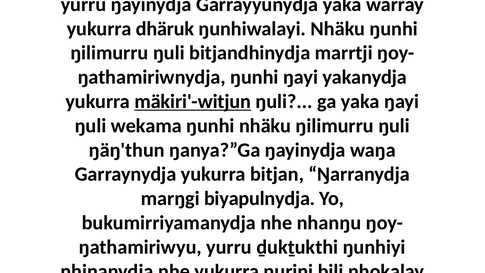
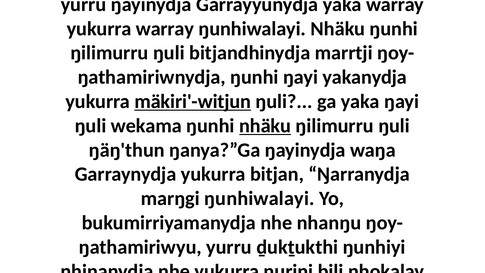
yukurra dhäruk: dhäruk -> warray (165, 29)
nhäku underline: none -> present (265, 126)
marŋgi biyapulnydja: biyapulnydja -> ŋunhiwalayi (259, 198)
